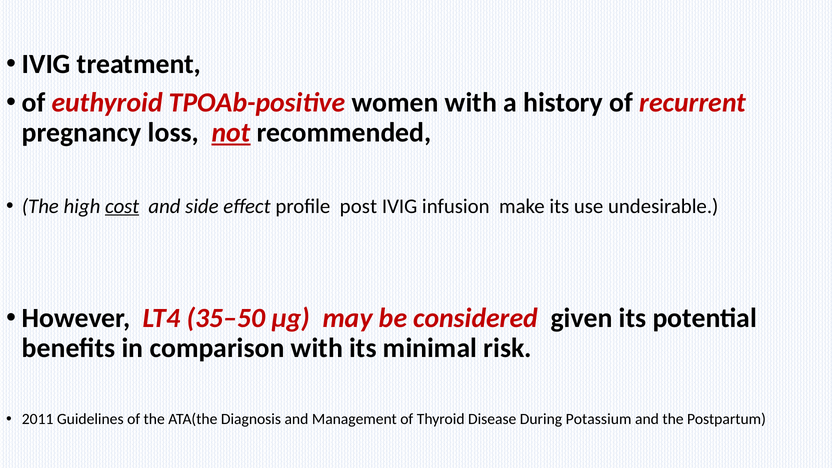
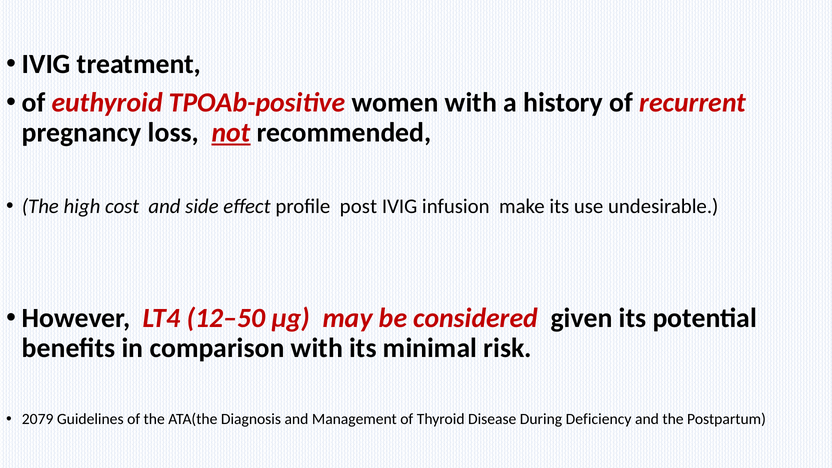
cost underline: present -> none (122, 206)
35–50: 35–50 -> 12–50 (226, 318)
2011: 2011 -> 2079 (38, 419)
Potassium: Potassium -> Deficiency (599, 419)
